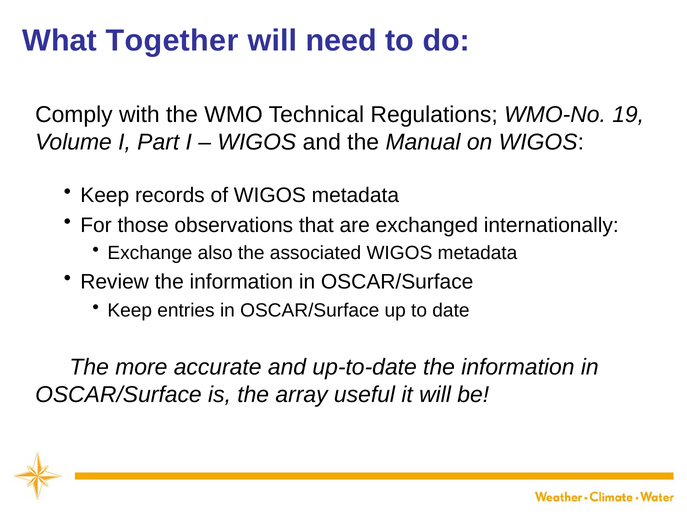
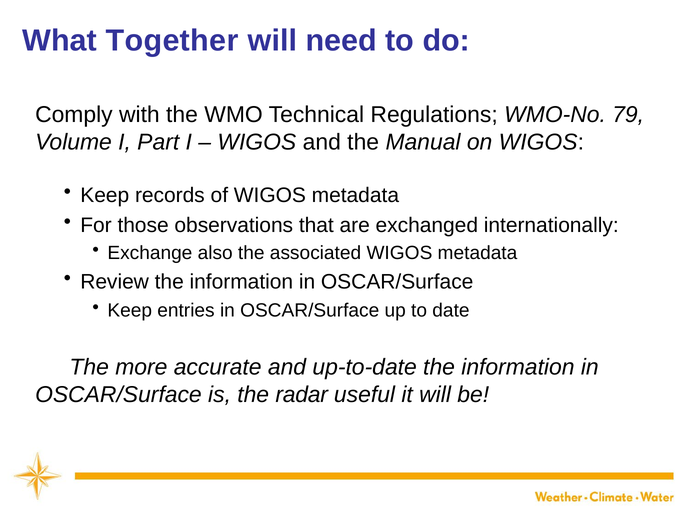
19: 19 -> 79 (628, 115)
array: array -> radar (302, 395)
